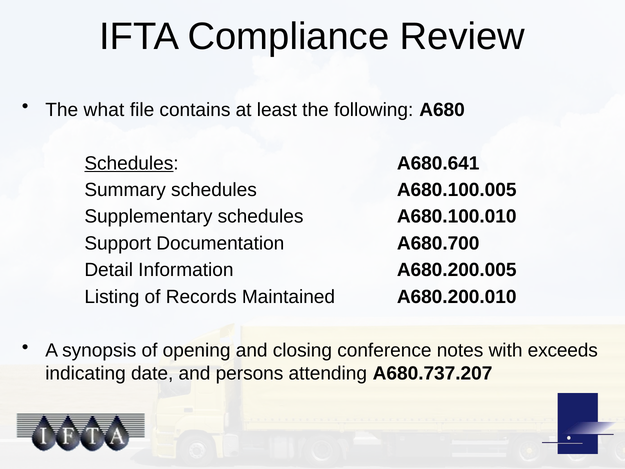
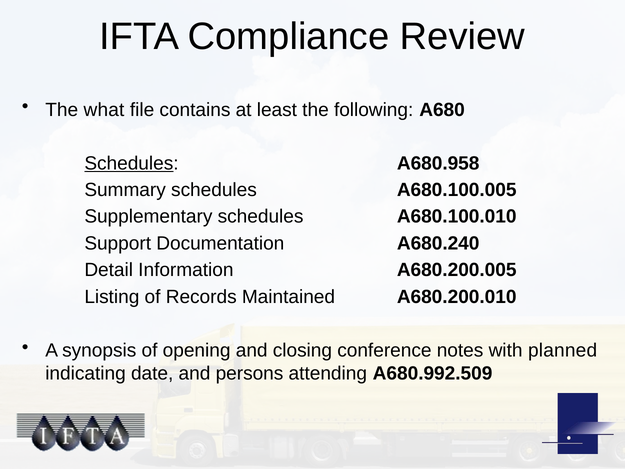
A680.641: A680.641 -> A680.958 (438, 163)
A680.700: A680.700 -> A680.240 (438, 243)
exceeds: exceeds -> planned (563, 350)
A680.737.207: A680.737.207 -> A680.992.509 (433, 373)
